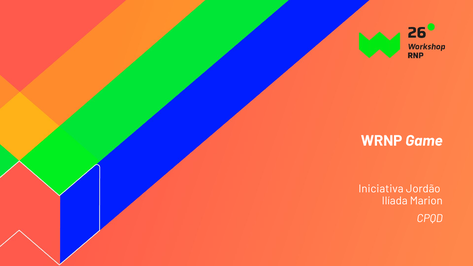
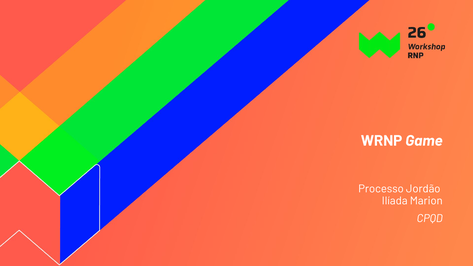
Iniciativa: Iniciativa -> Processo (381, 189)
